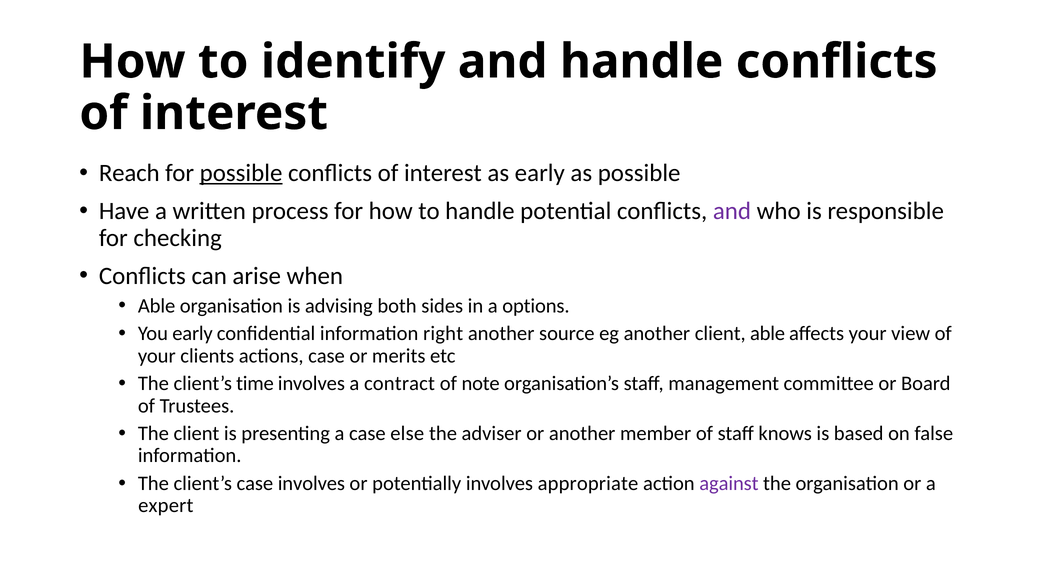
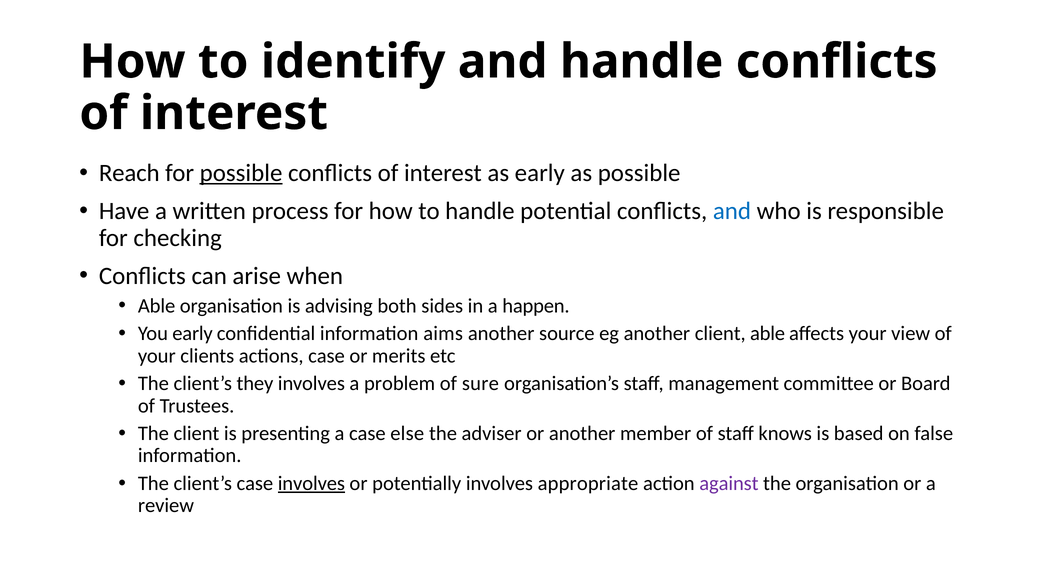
and colour: purple -> blue (732, 211)
options: options -> happen (536, 306)
right: right -> aims (443, 333)
time: time -> they (255, 383)
contract: contract -> problem (400, 383)
note: note -> sure (480, 383)
involves underline: none -> present (311, 483)
expert: expert -> review (166, 505)
